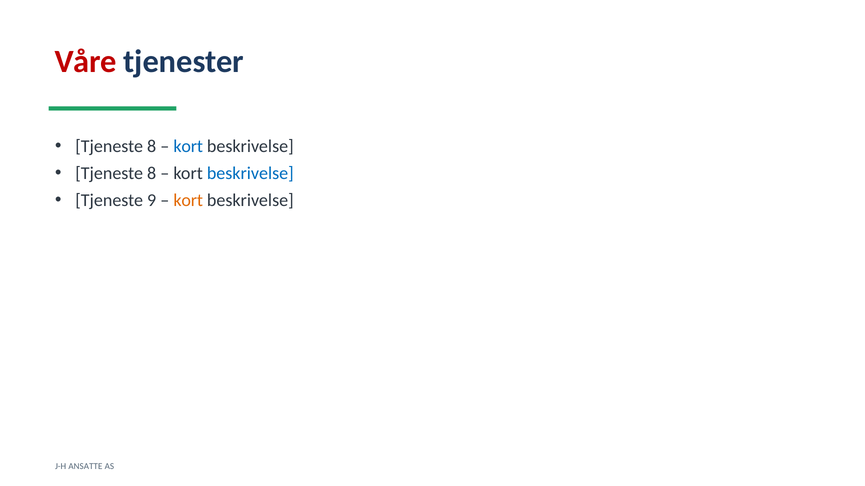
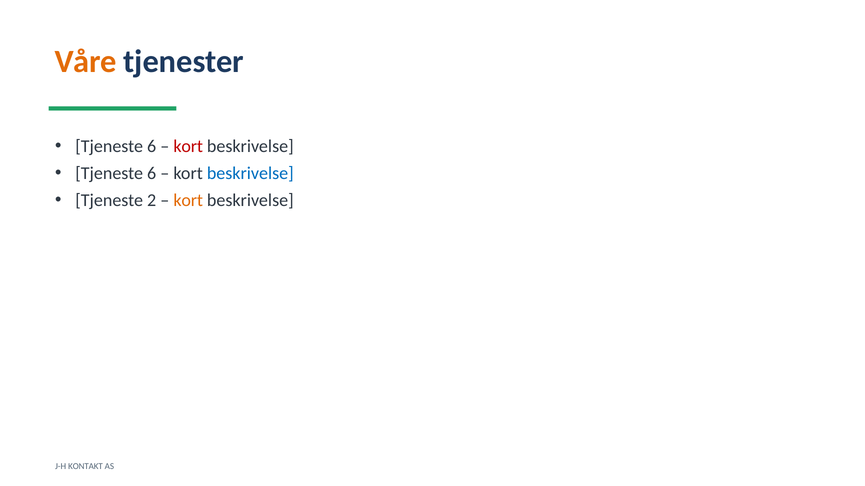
Våre colour: red -> orange (86, 62)
8: 8 -> 6 (152, 147)
kort colour: blue -> red (188, 147)
8: 8 -> 6 (152, 174)
9: 9 -> 2 (152, 201)
ANSATTE: ANSATTE -> KONTAKT (86, 467)
